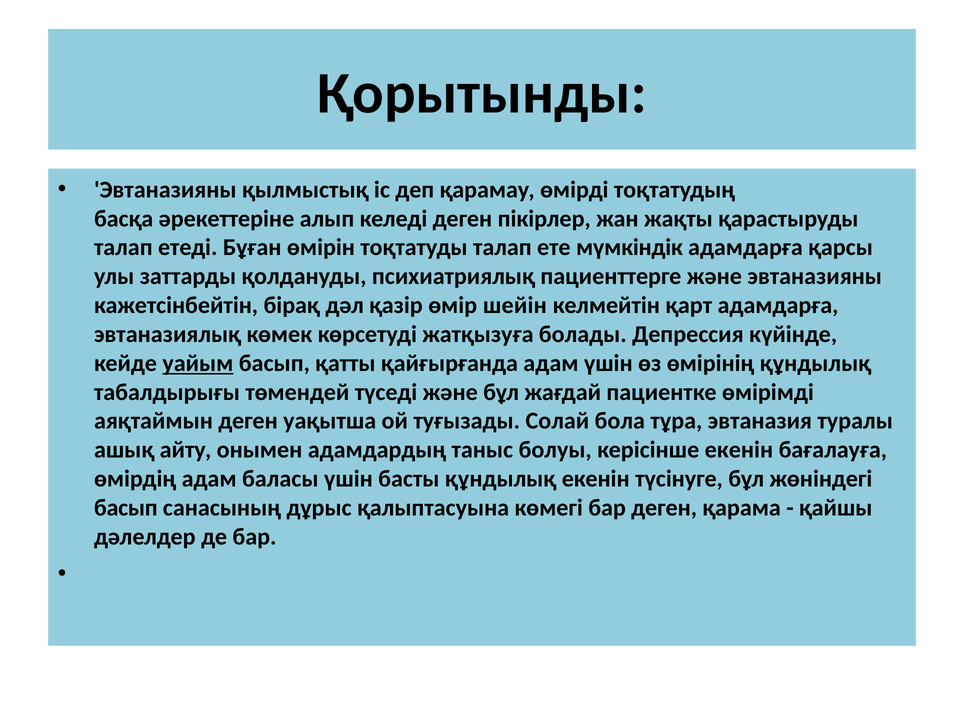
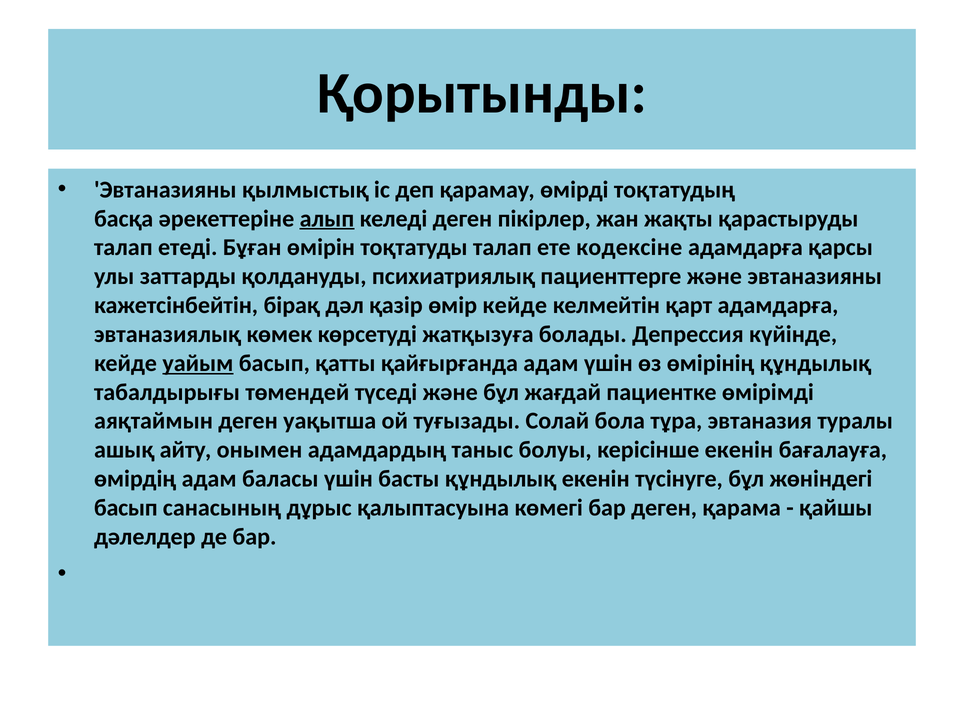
алып underline: none -> present (327, 219)
мүмкіндік: мүмкіндік -> кодексіне (629, 248)
өмір шейін: шейін -> кейде (515, 305)
